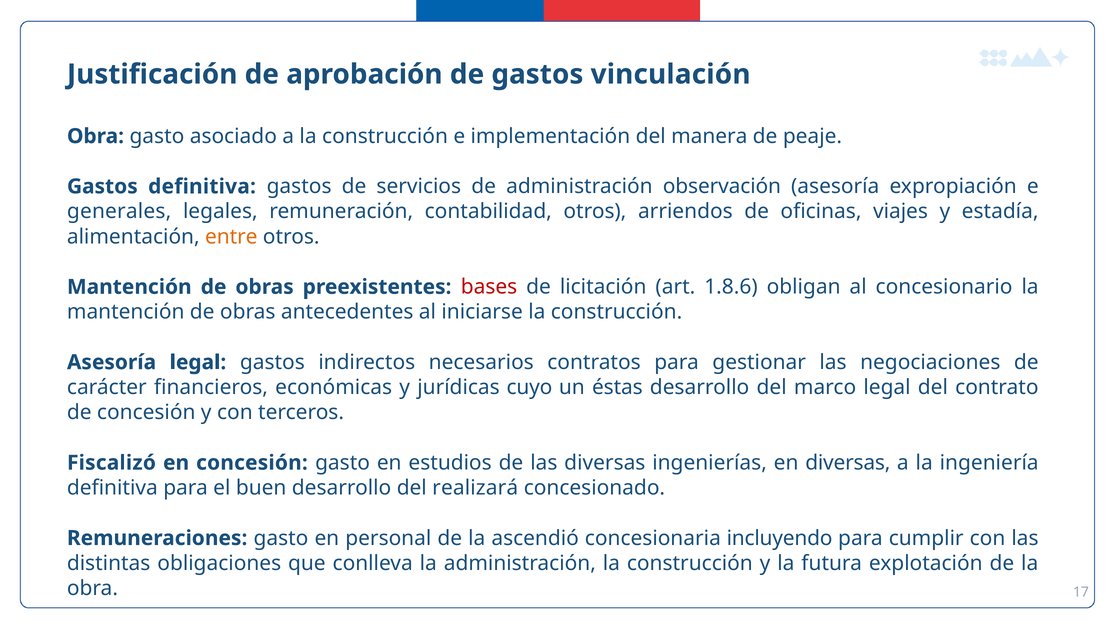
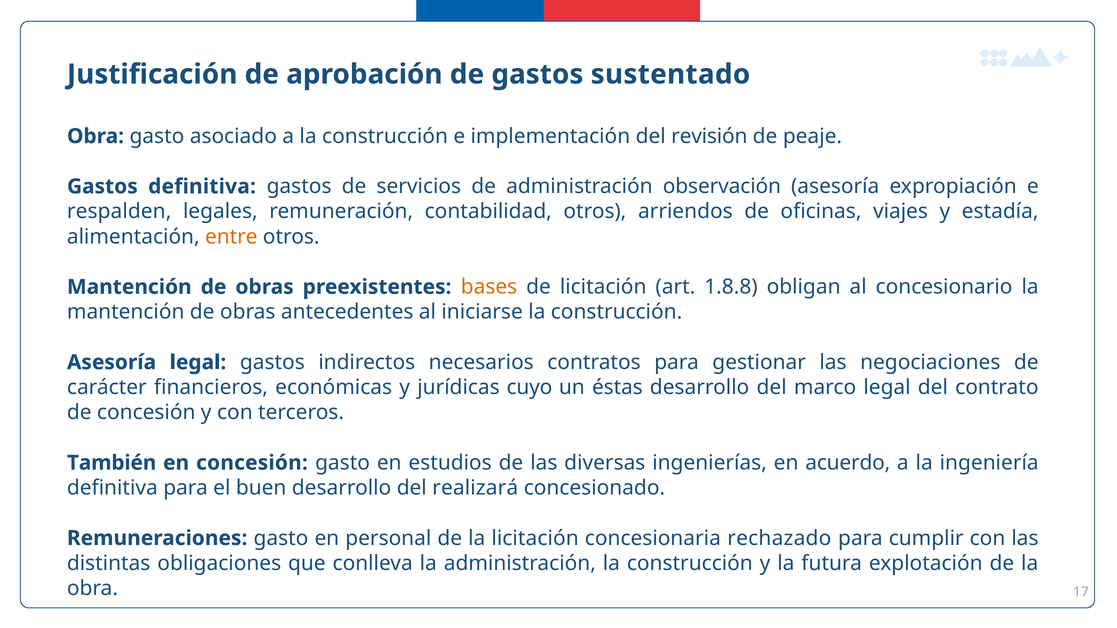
vinculación: vinculación -> sustentado (670, 74)
manera: manera -> revisión (709, 136)
generales: generales -> respalden (119, 212)
bases colour: red -> orange (489, 287)
1.8.6: 1.8.6 -> 1.8.8 (731, 287)
Fiscalizó: Fiscalizó -> También (112, 463)
en diversas: diversas -> acuerdo (848, 463)
la ascendió: ascendió -> licitación (535, 538)
incluyendo: incluyendo -> rechazado (779, 538)
